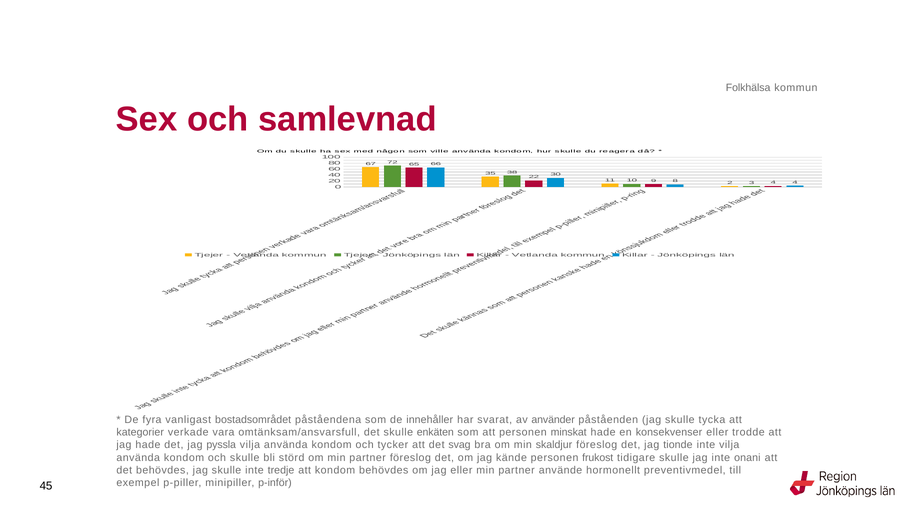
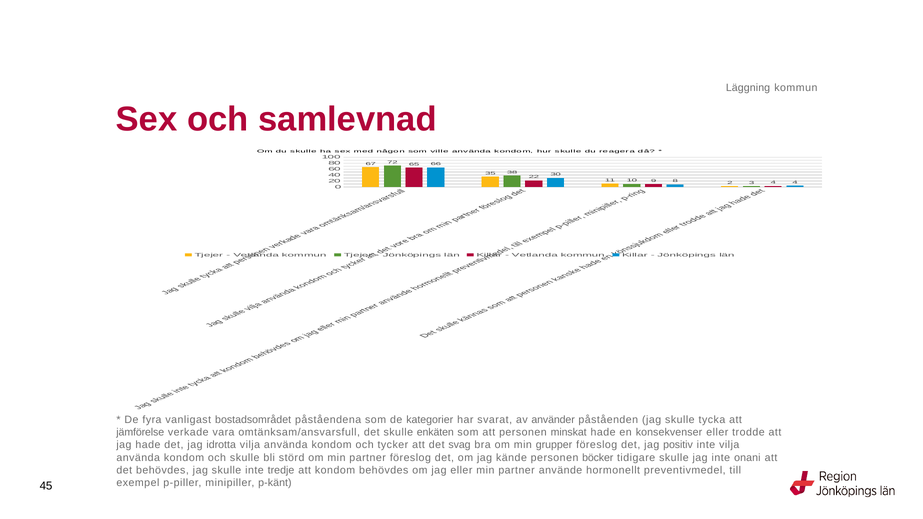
Folkhälsa: Folkhälsa -> Läggning (748, 88)
innehåller: innehåller -> kategorier (430, 420)
kategorier: kategorier -> jämförelse (140, 432)
pyssla: pyssla -> idrotta (221, 445)
skaldjur: skaldjur -> grupper (554, 445)
tionde: tionde -> positiv (678, 445)
frukost: frukost -> böcker (598, 458)
p-inför: p-inför -> p-känt (275, 483)
